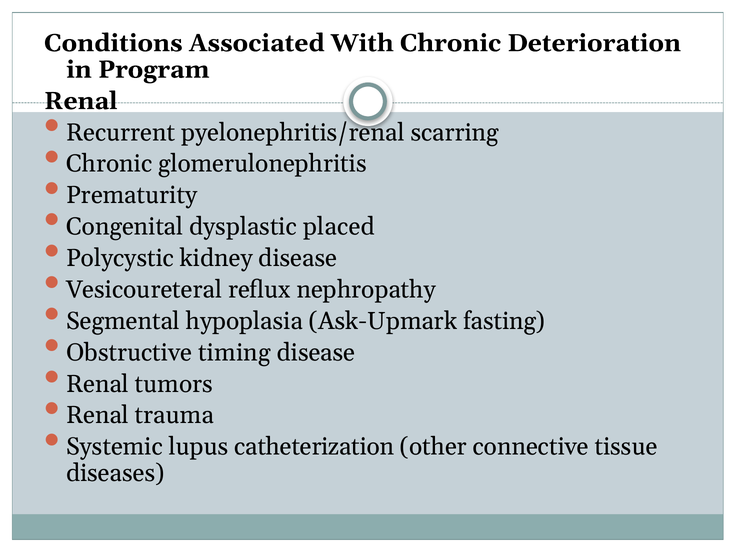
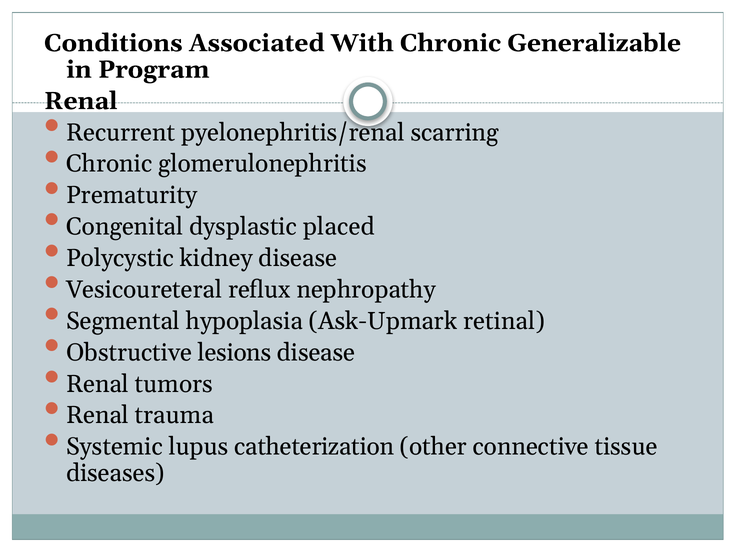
Deterioration: Deterioration -> Generalizable (594, 43)
fasting: fasting -> retinal (504, 321)
timing: timing -> lesions (235, 353)
